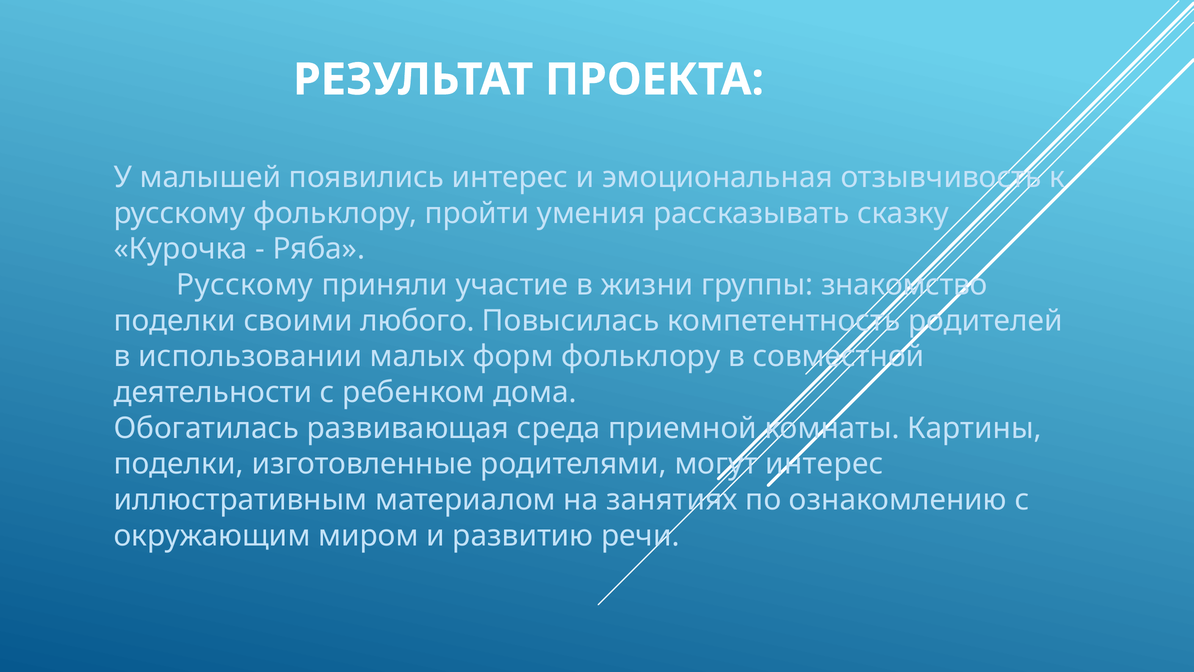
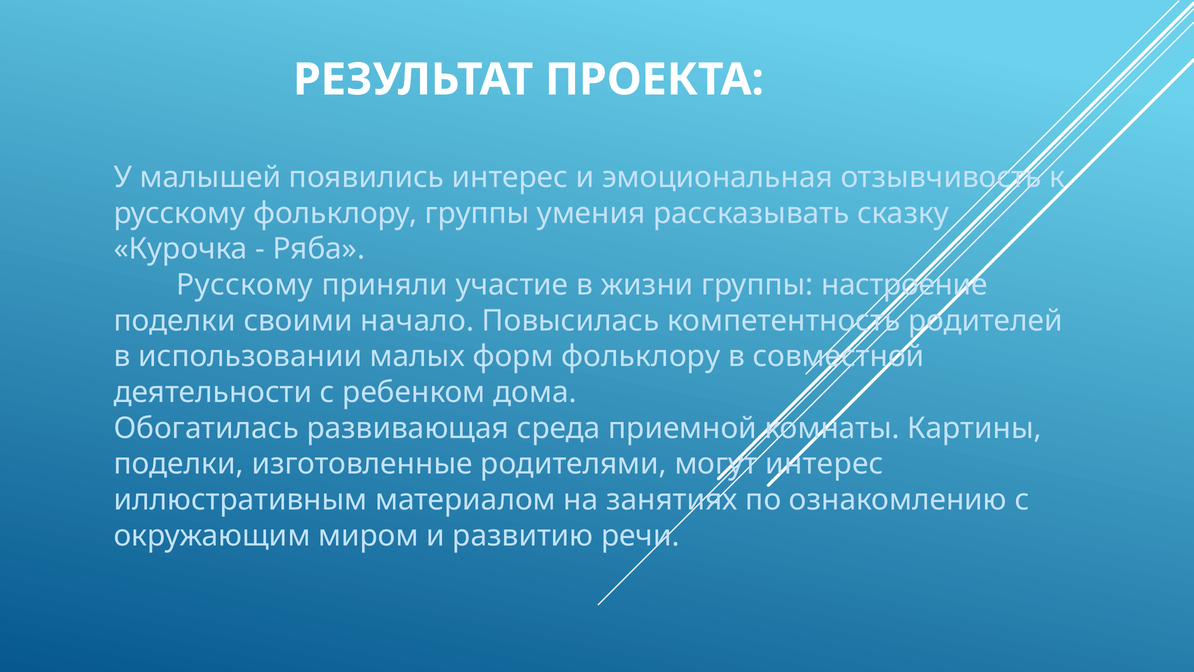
фольклору пройти: пройти -> группы (477, 213)
знакомство: знакомство -> настроение (904, 285)
любого: любого -> начало (417, 321)
